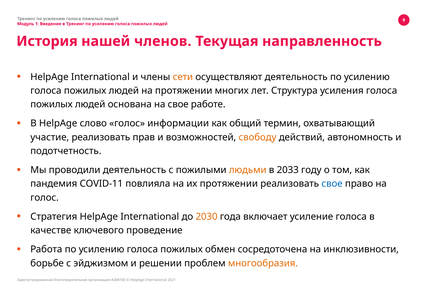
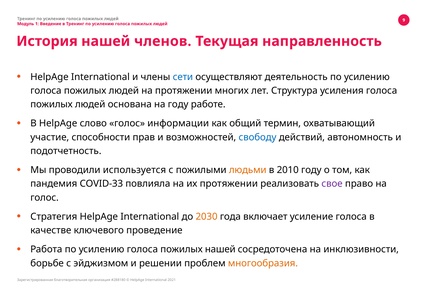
сети colour: orange -> blue (183, 77)
на свое: свое -> году (178, 105)
участие реализовать: реализовать -> способности (101, 138)
свободу colour: orange -> blue (257, 138)
проводили деятельность: деятельность -> используется (134, 170)
2033: 2033 -> 2010 (288, 170)
COVID-11: COVID-11 -> COVID-33 (101, 184)
свое colour: blue -> purple (332, 184)
пожилых обмен: обмен -> нашей (220, 250)
